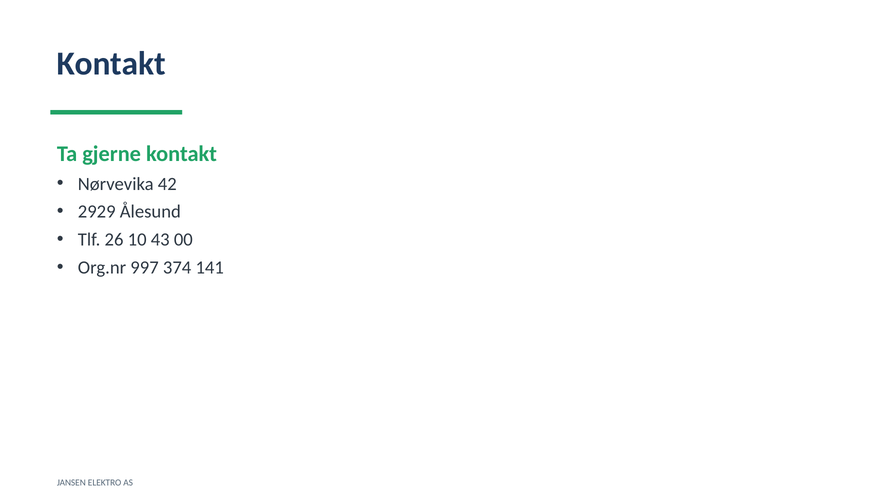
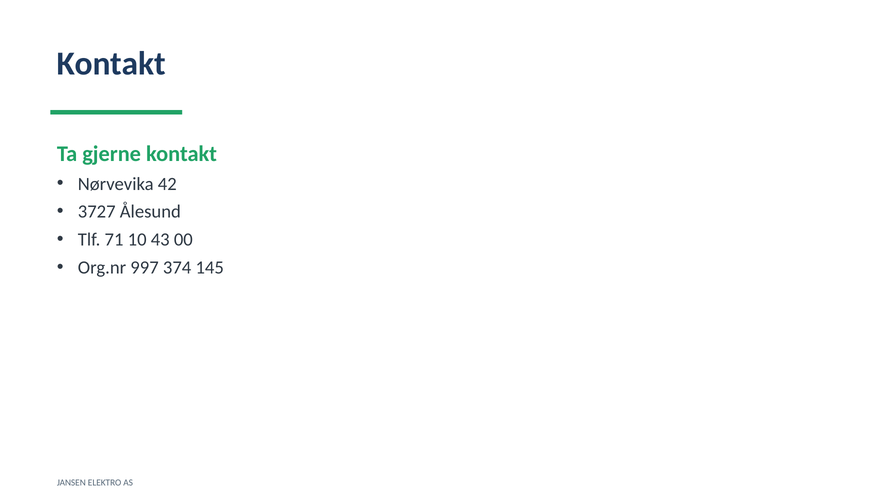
2929: 2929 -> 3727 (97, 212)
26: 26 -> 71 (114, 240)
141: 141 -> 145 (210, 268)
